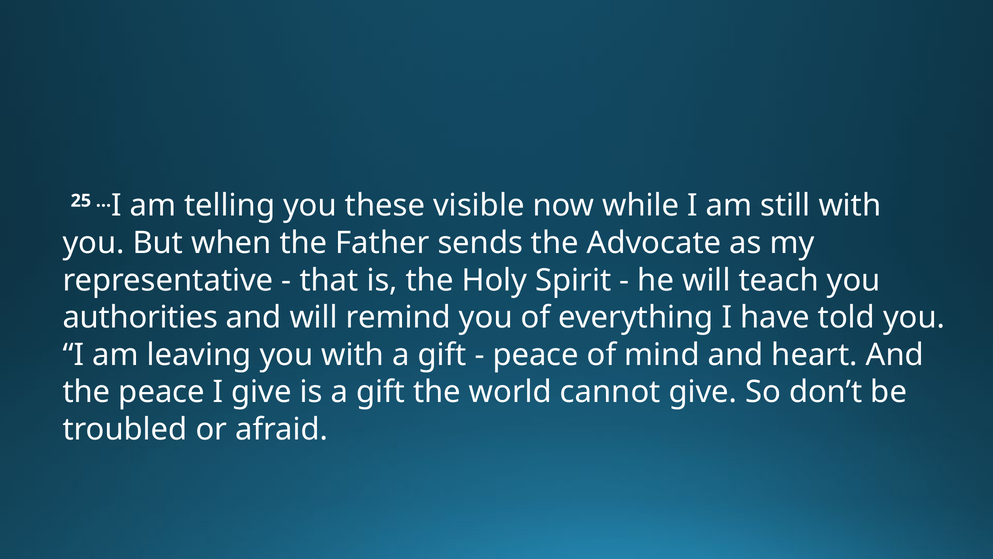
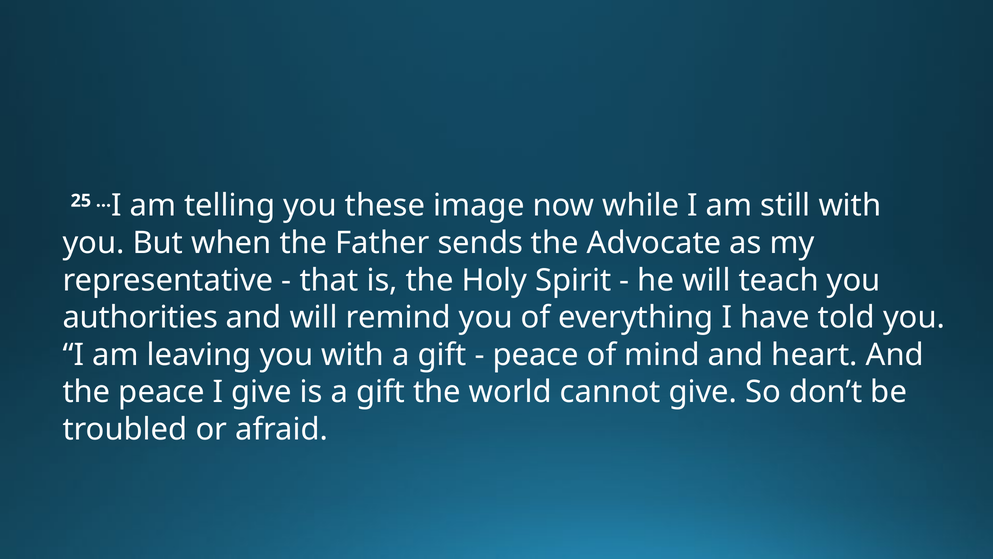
visible: visible -> image (479, 206)
